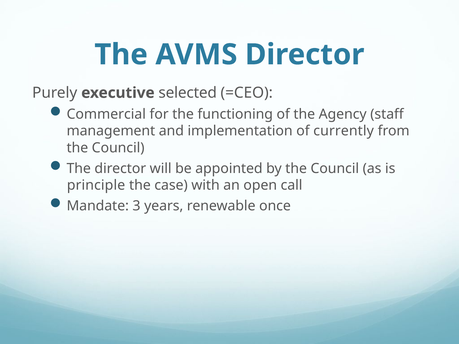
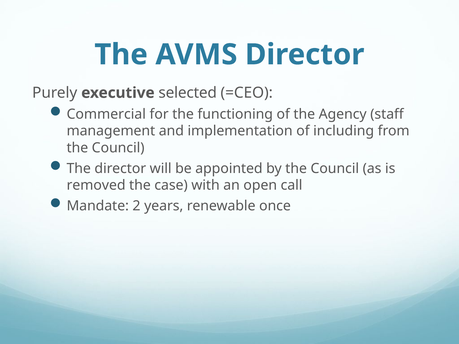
currently: currently -> including (344, 131)
principle: principle -> removed (96, 185)
3: 3 -> 2 (137, 206)
